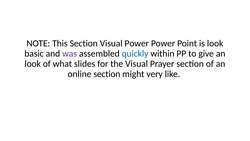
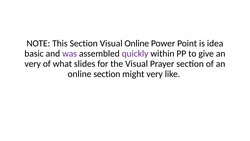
Visual Power: Power -> Online (137, 43)
is look: look -> idea (215, 43)
quickly colour: blue -> purple (135, 54)
look: look -> very (33, 64)
